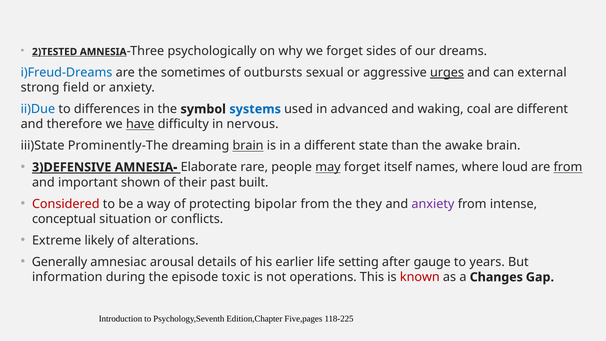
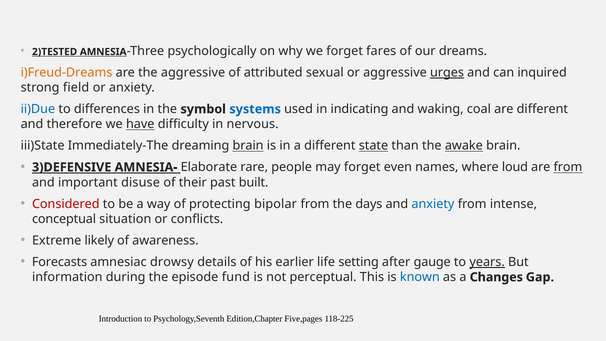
sides: sides -> fares (381, 51)
i)Freud-Dreams colour: blue -> orange (67, 72)
the sometimes: sometimes -> aggressive (193, 72)
outbursts: outbursts -> attributed (273, 72)
external: external -> inquired (542, 72)
advanced: advanced -> indicating (360, 109)
Prominently-The: Prominently-The -> Immediately-The (118, 146)
state underline: none -> present (373, 146)
awake underline: none -> present (464, 146)
may underline: present -> none (328, 167)
itself: itself -> even (398, 167)
shown: shown -> disuse (141, 182)
they: they -> days (369, 204)
anxiety colour: purple -> blue (433, 204)
alterations: alterations -> awareness (165, 240)
Generally: Generally -> Forecasts (60, 262)
arousal: arousal -> drowsy (172, 262)
years underline: none -> present (487, 262)
toxic: toxic -> fund (236, 277)
operations: operations -> perceptual (323, 277)
known colour: red -> blue (420, 277)
